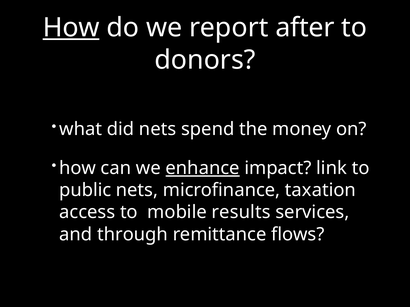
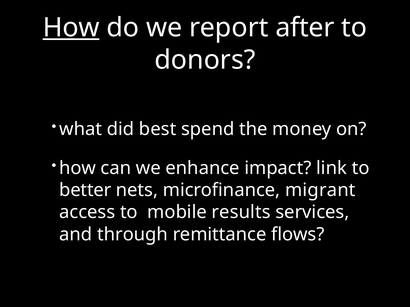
did nets: nets -> best (158, 129)
enhance underline: present -> none (203, 168)
public: public -> better (85, 190)
taxation: taxation -> migrant (320, 190)
